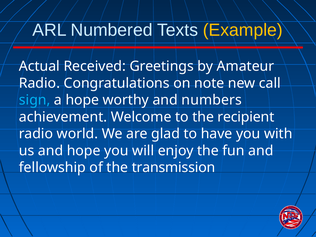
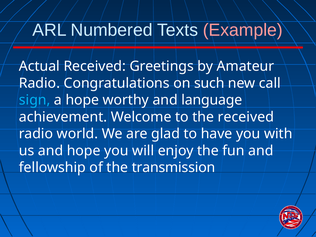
Example colour: yellow -> pink (243, 30)
note: note -> such (209, 83)
numbers: numbers -> language (212, 100)
the recipient: recipient -> received (246, 117)
